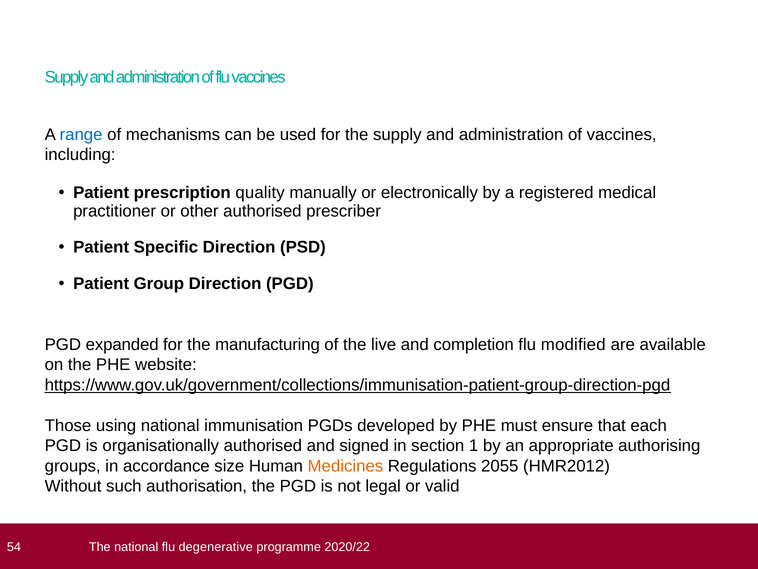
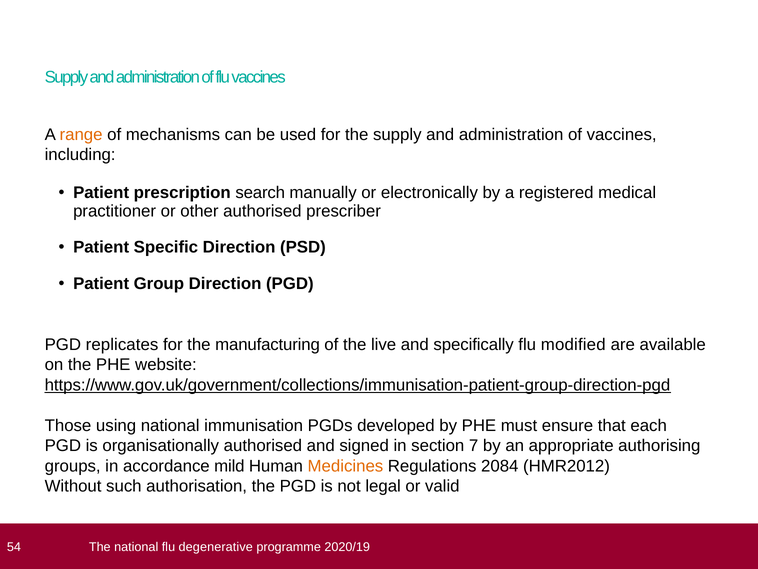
range colour: blue -> orange (81, 134)
quality: quality -> search (260, 193)
expanded: expanded -> replicates (122, 344)
completion: completion -> specifically (474, 344)
1: 1 -> 7 (474, 445)
size: size -> mild (229, 466)
2055: 2055 -> 2084 (500, 466)
2020/22: 2020/22 -> 2020/19 (347, 547)
